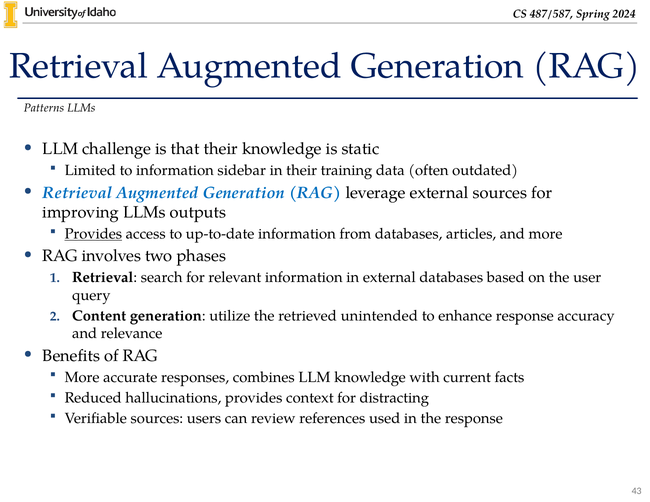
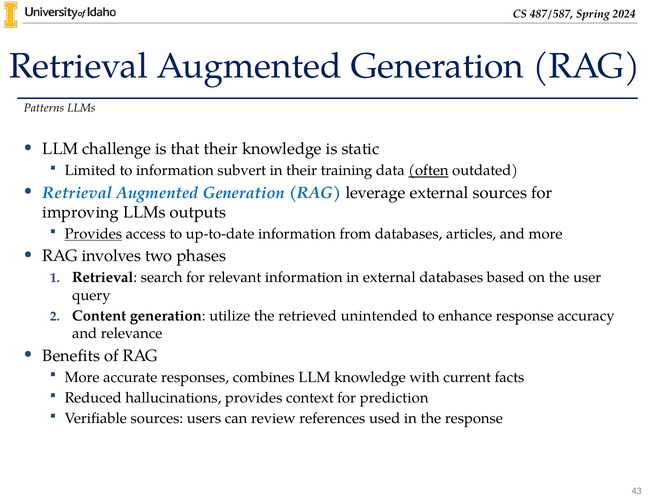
sidebar: sidebar -> subvert (242, 171)
often underline: none -> present (428, 171)
distracting: distracting -> prediction (394, 398)
